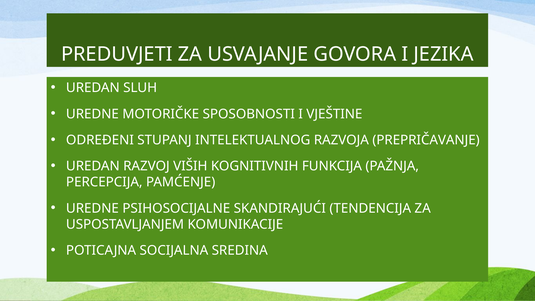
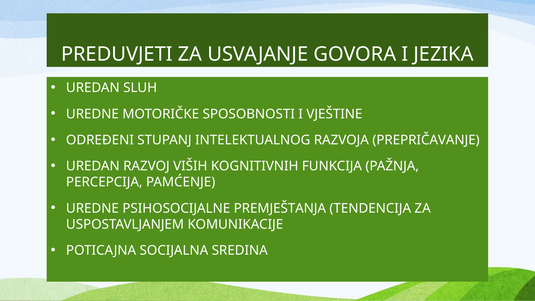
SKANDIRAJUĆI: SKANDIRAJUĆI -> PREMJEŠTANJA (280, 208)
